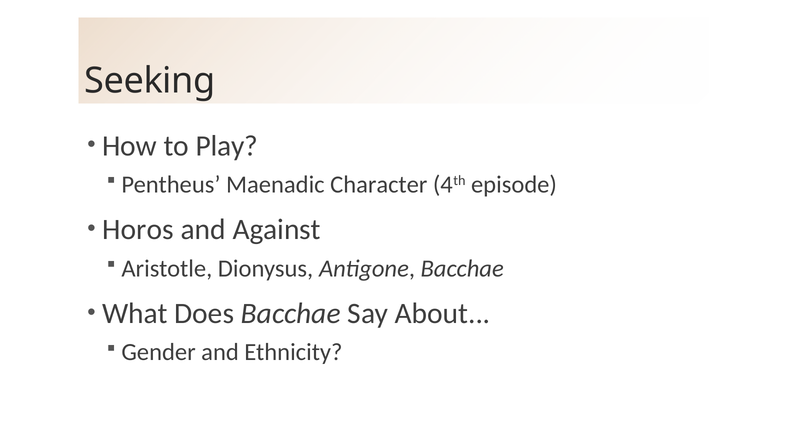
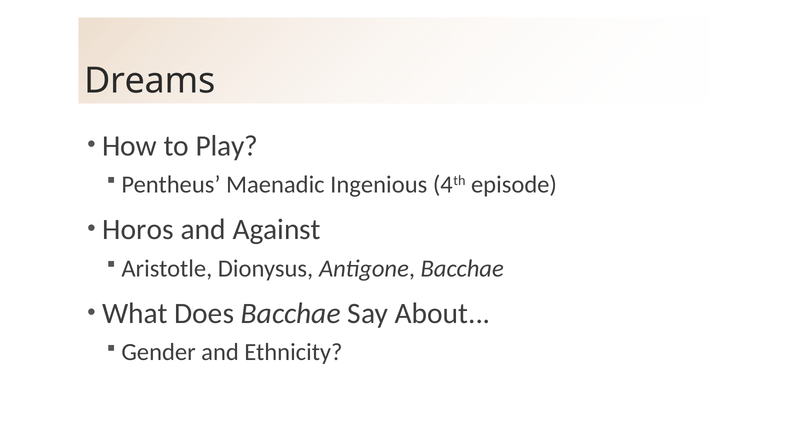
Seeking: Seeking -> Dreams (150, 81)
Character: Character -> Ingenious (379, 184)
